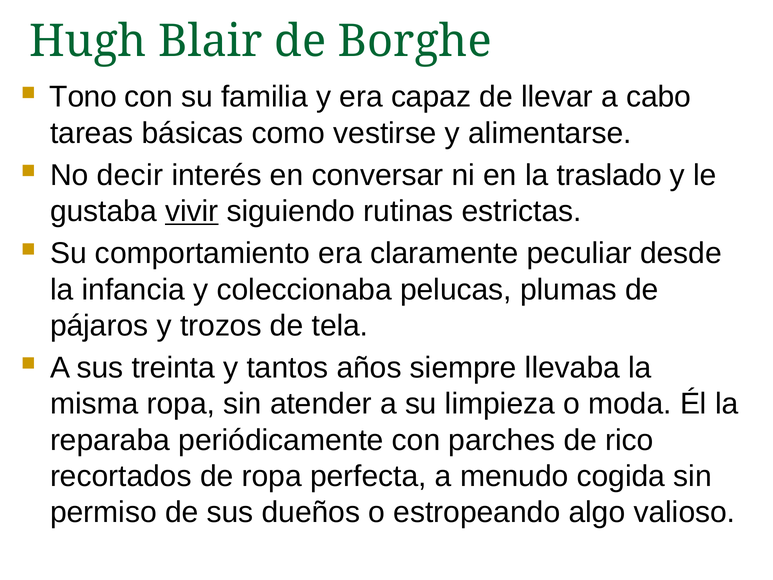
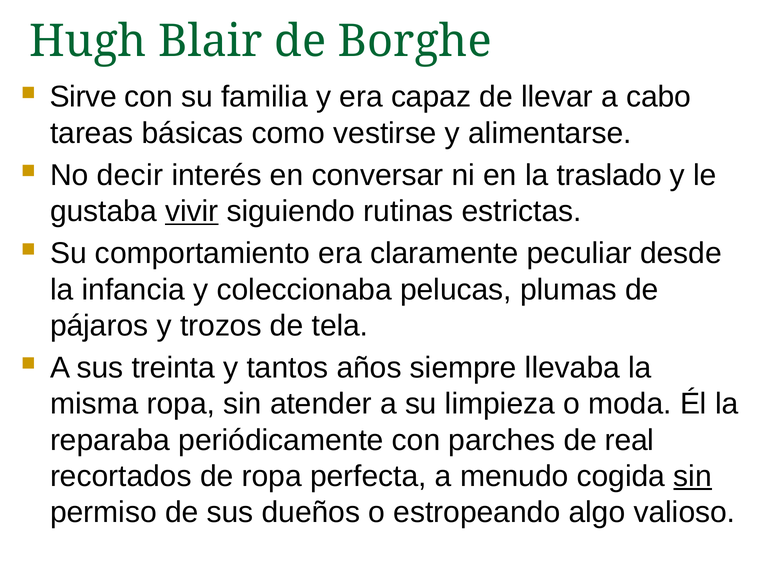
Tono: Tono -> Sirve (83, 97)
rico: rico -> real (630, 440)
sin underline: none -> present (693, 476)
